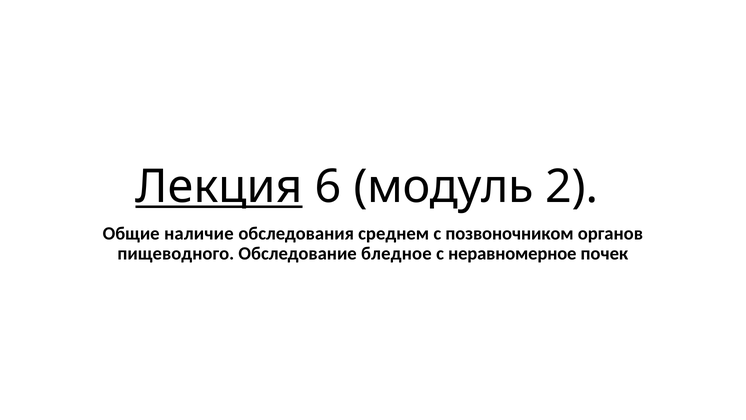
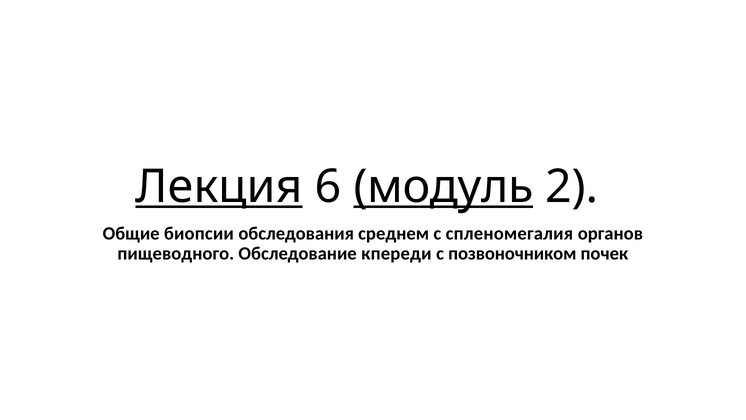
модуль underline: none -> present (444, 186)
наличие: наличие -> биопсии (199, 233)
позвоночником: позвоночником -> спленомегалия (509, 233)
бледное: бледное -> кпереди (396, 253)
неравномерное: неравномерное -> позвоночником (512, 253)
